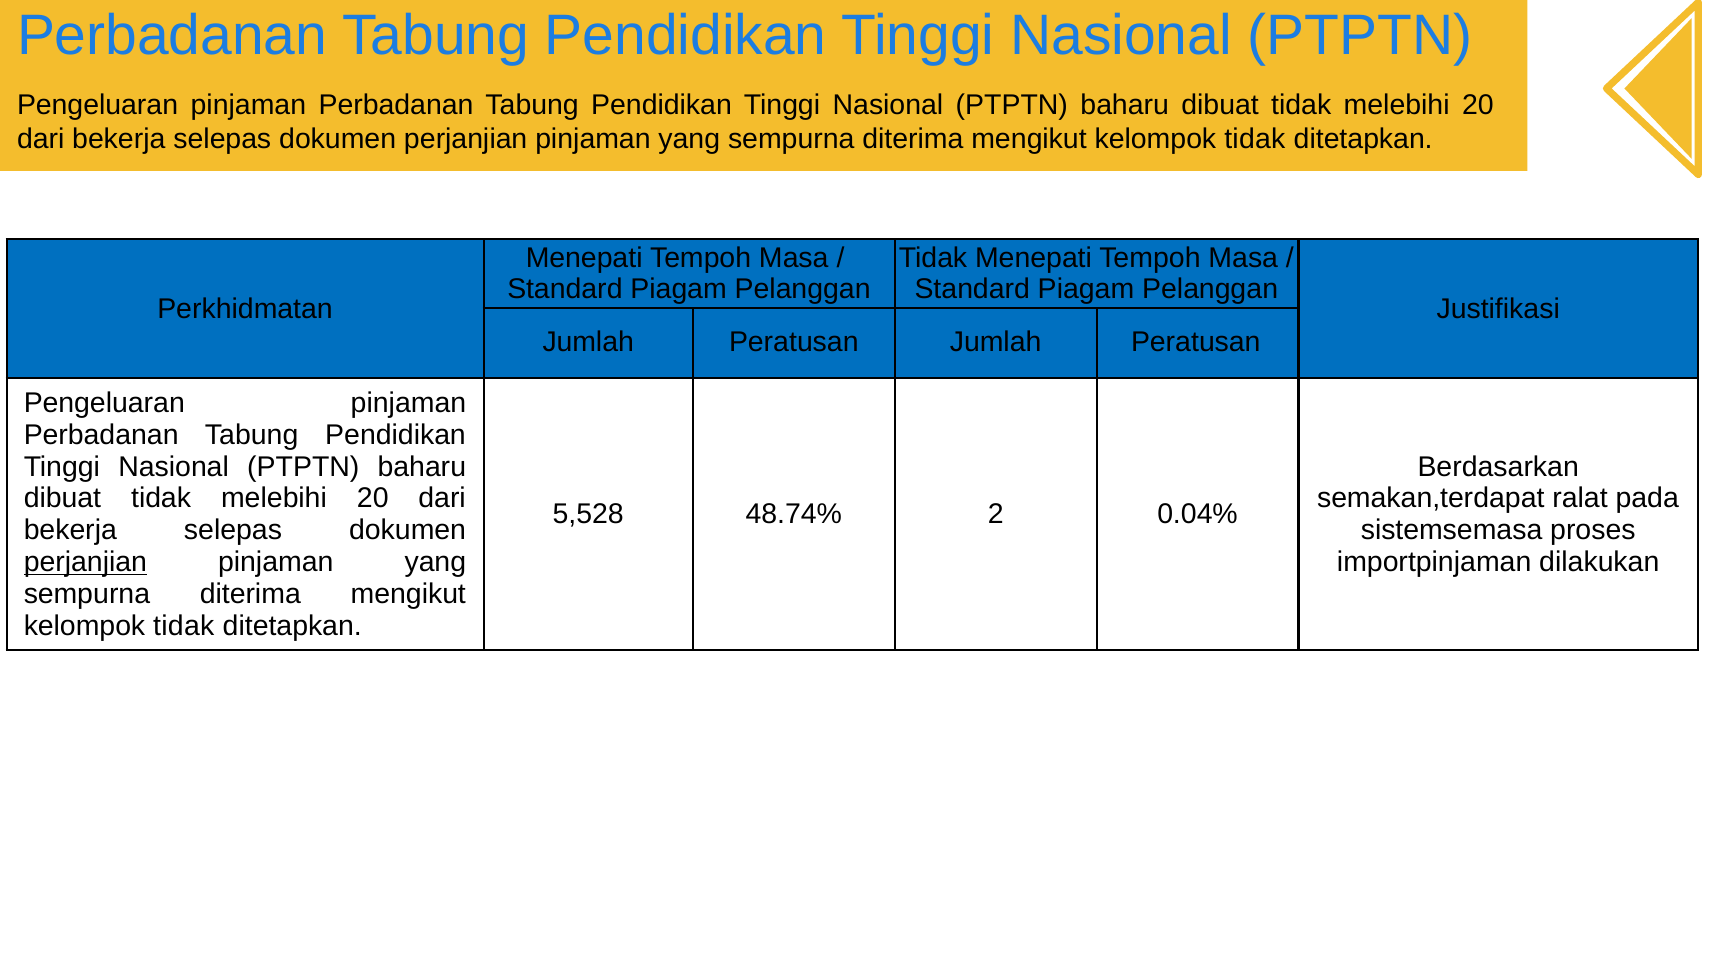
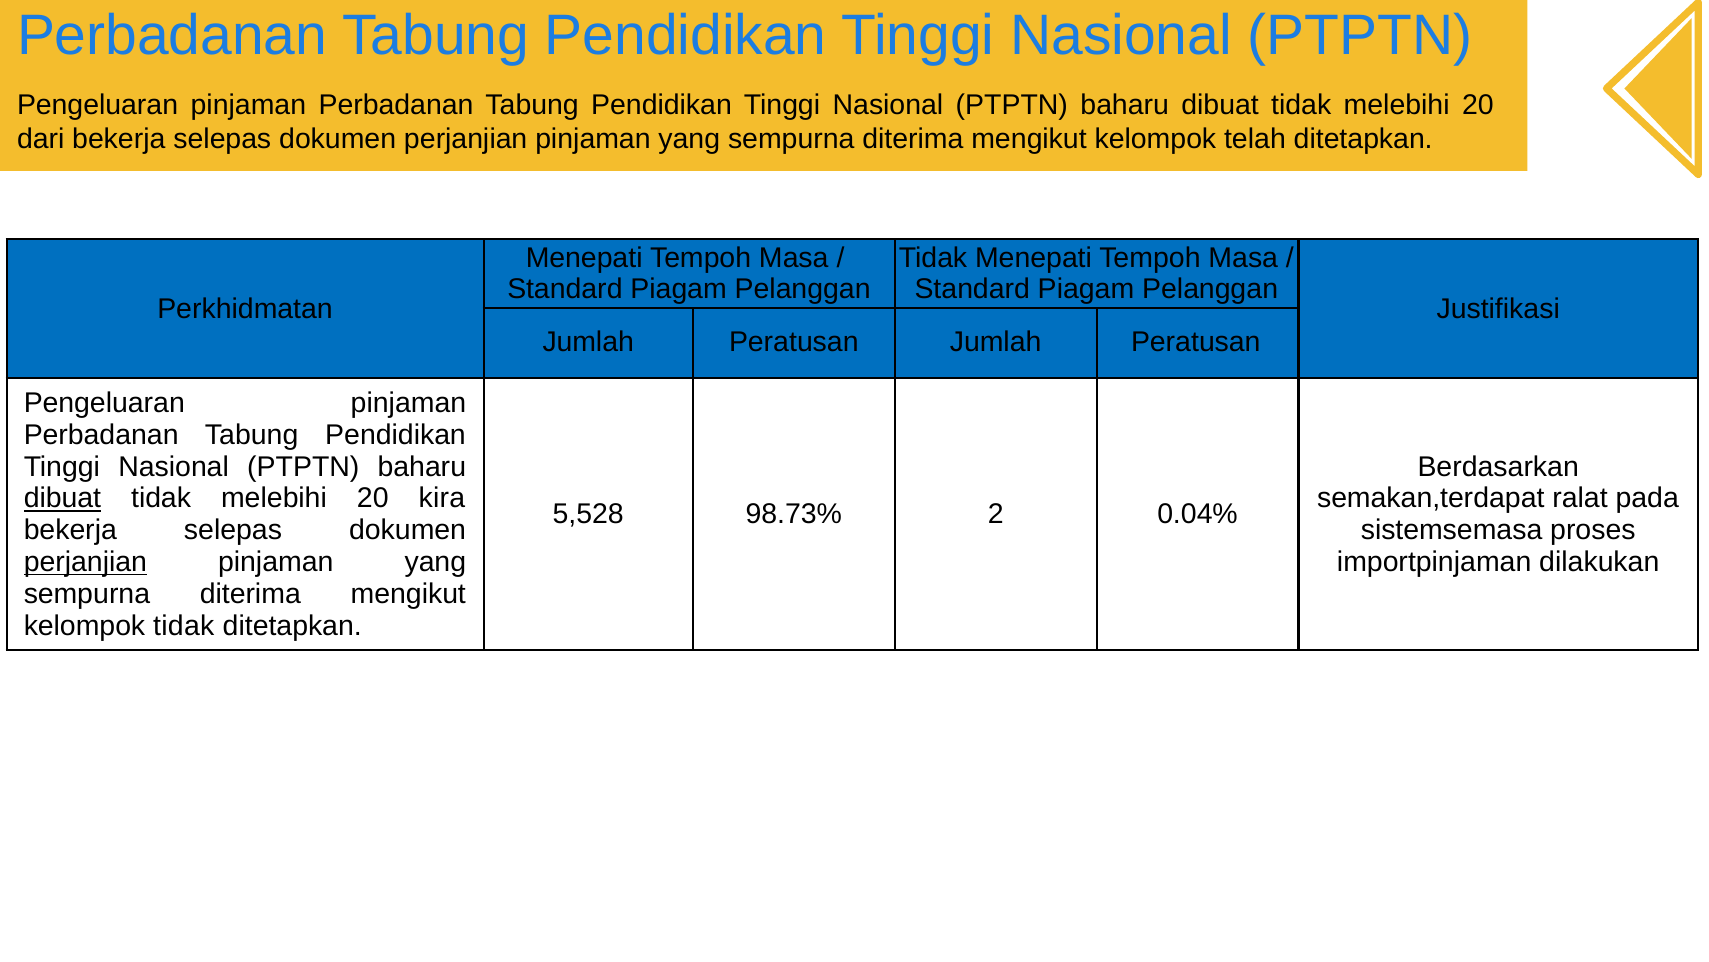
tidak: tidak -> telah (1255, 139)
dibuat underline: none -> present (62, 498)
dari: dari -> kira (442, 498)
48.74%: 48.74% -> 98.73% (794, 514)
